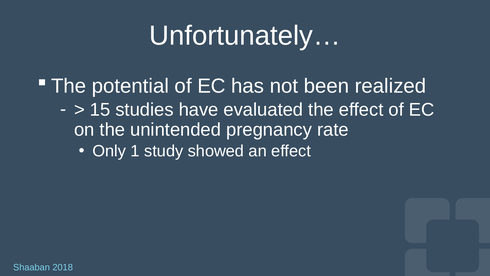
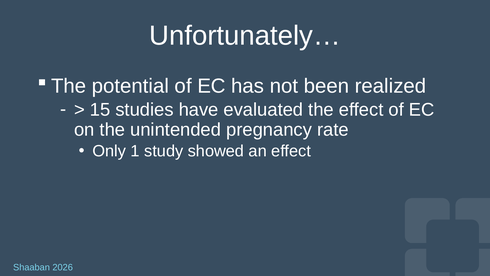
2018: 2018 -> 2026 (63, 267)
